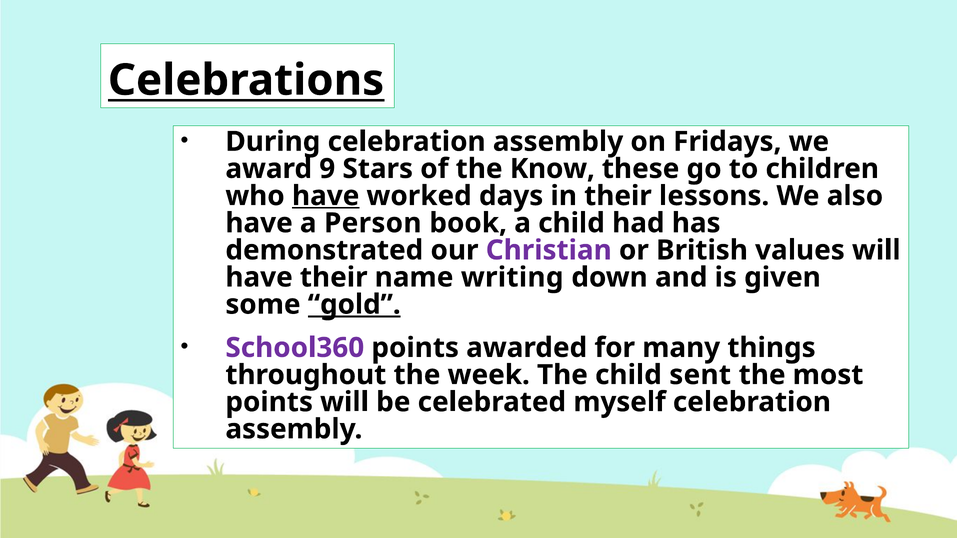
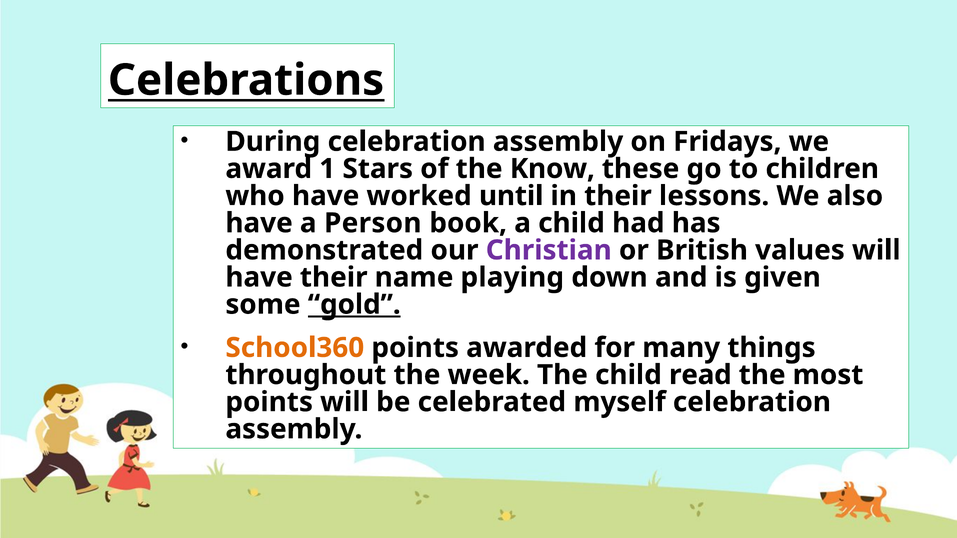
9: 9 -> 1 (327, 169)
have underline: present -> none (326, 196)
days: days -> until (511, 196)
writing: writing -> playing (512, 277)
School360 colour: purple -> orange (295, 348)
sent: sent -> read (700, 375)
